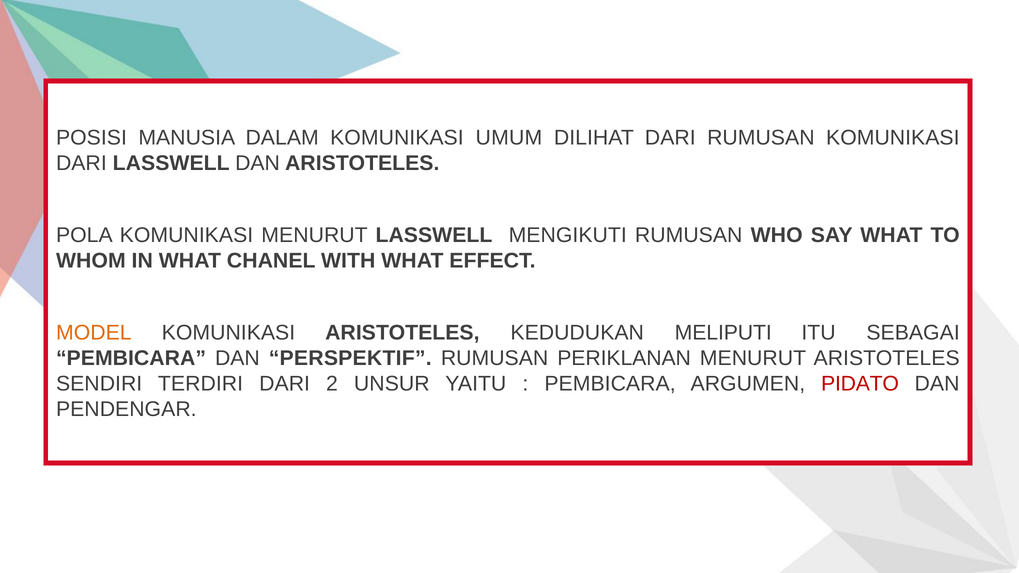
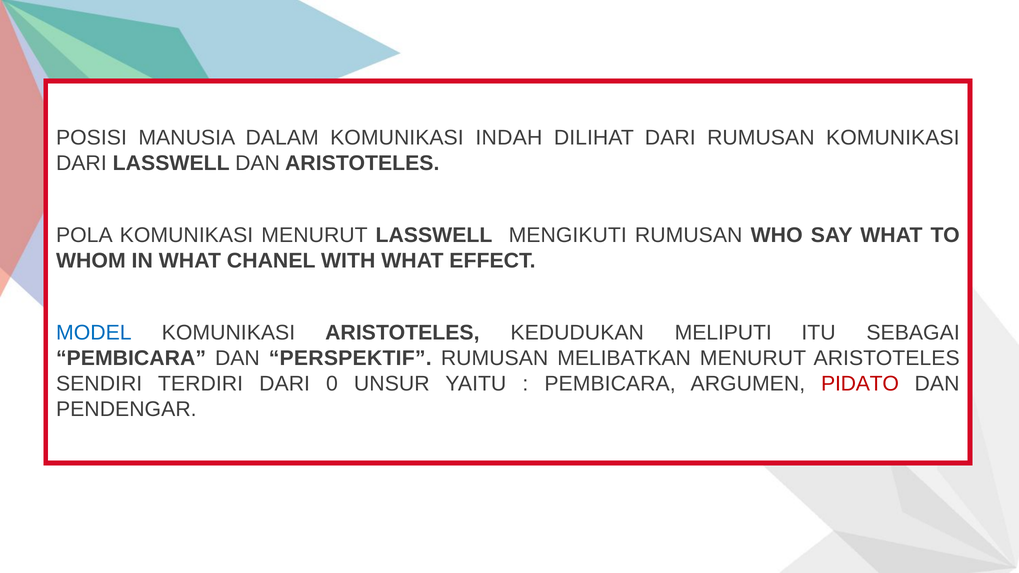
UMUM: UMUM -> INDAH (509, 138)
MODEL colour: orange -> blue (94, 333)
PERIKLANAN: PERIKLANAN -> MELIBATKAN (624, 359)
2: 2 -> 0 (332, 384)
